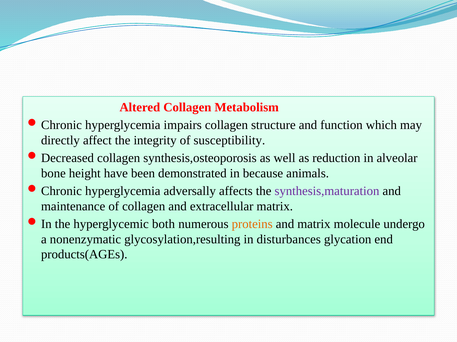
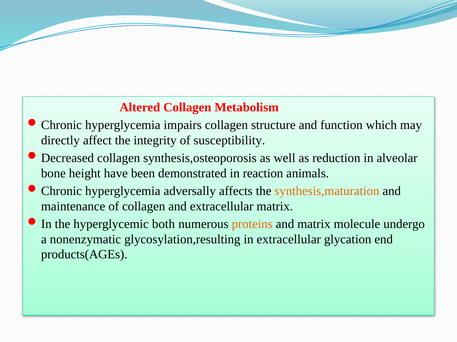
because: because -> reaction (263, 174)
synthesis,maturation colour: purple -> orange (327, 191)
in disturbances: disturbances -> extracellular (289, 240)
